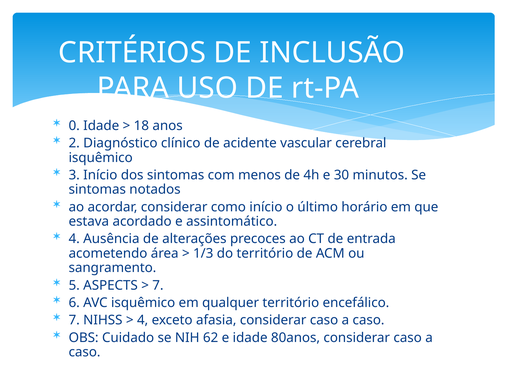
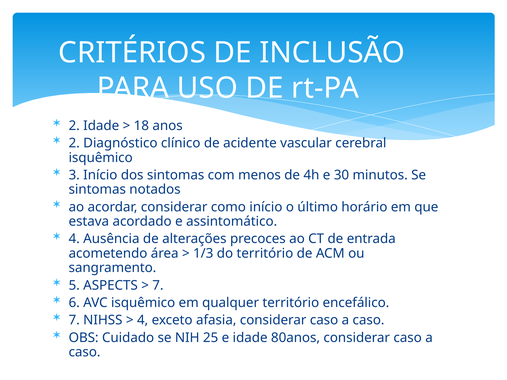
0: 0 -> 2 (74, 126)
62: 62 -> 25 (211, 338)
